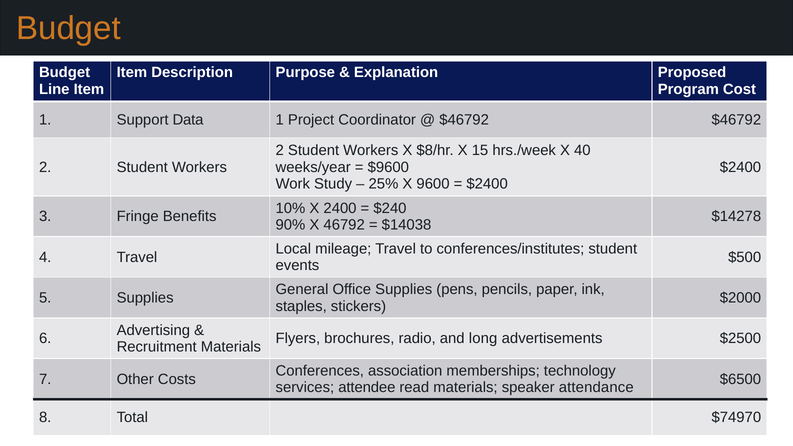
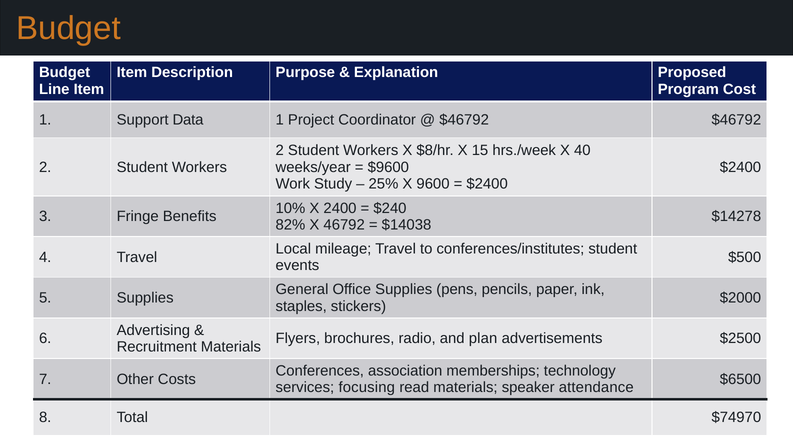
90%: 90% -> 82% (290, 225)
long: long -> plan (483, 339)
attendee: attendee -> focusing (367, 388)
